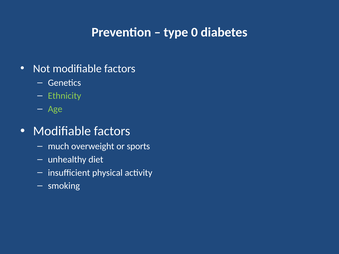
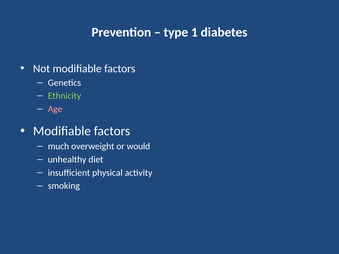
0: 0 -> 1 (194, 32)
Age colour: light green -> pink (55, 109)
sports: sports -> would (138, 146)
